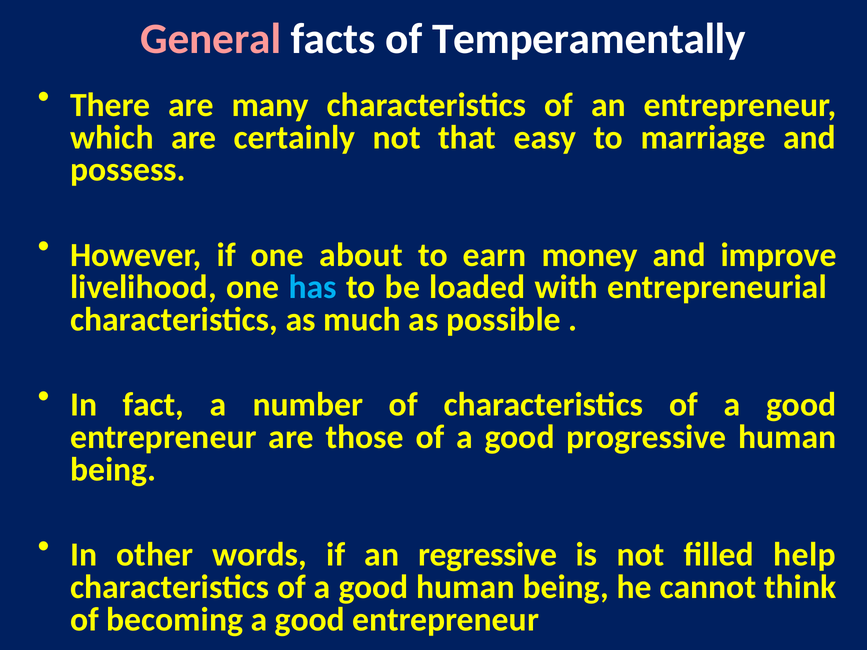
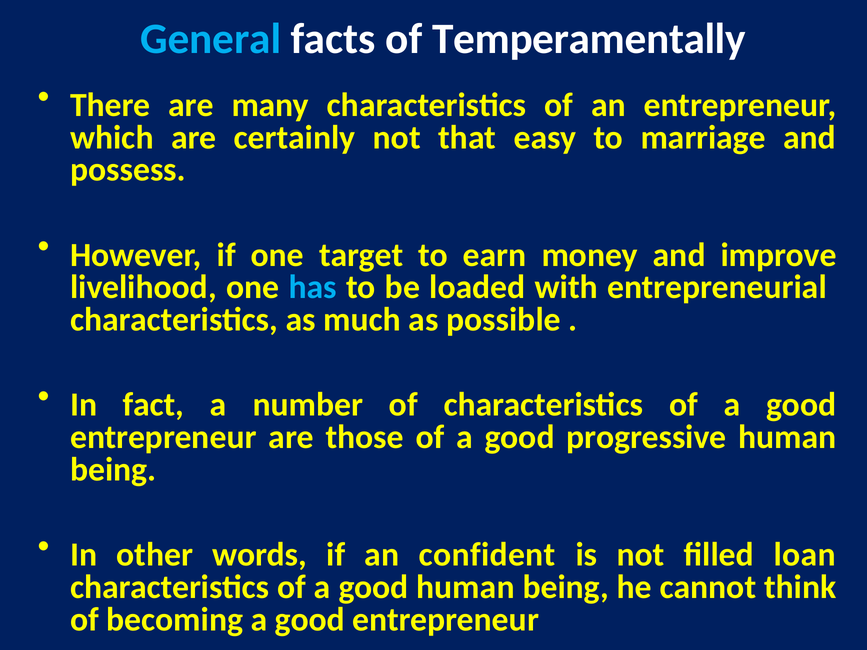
General colour: pink -> light blue (211, 39)
about: about -> target (361, 255)
regressive: regressive -> confident (487, 555)
help: help -> loan (805, 555)
